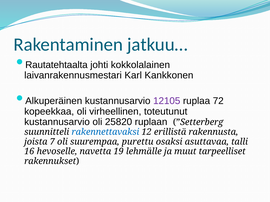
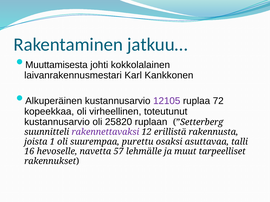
Rautatehtaalta: Rautatehtaalta -> Muuttamisesta (56, 65)
rakennettavaksi colour: blue -> purple (105, 132)
7: 7 -> 1 (52, 142)
19: 19 -> 57 (119, 152)
